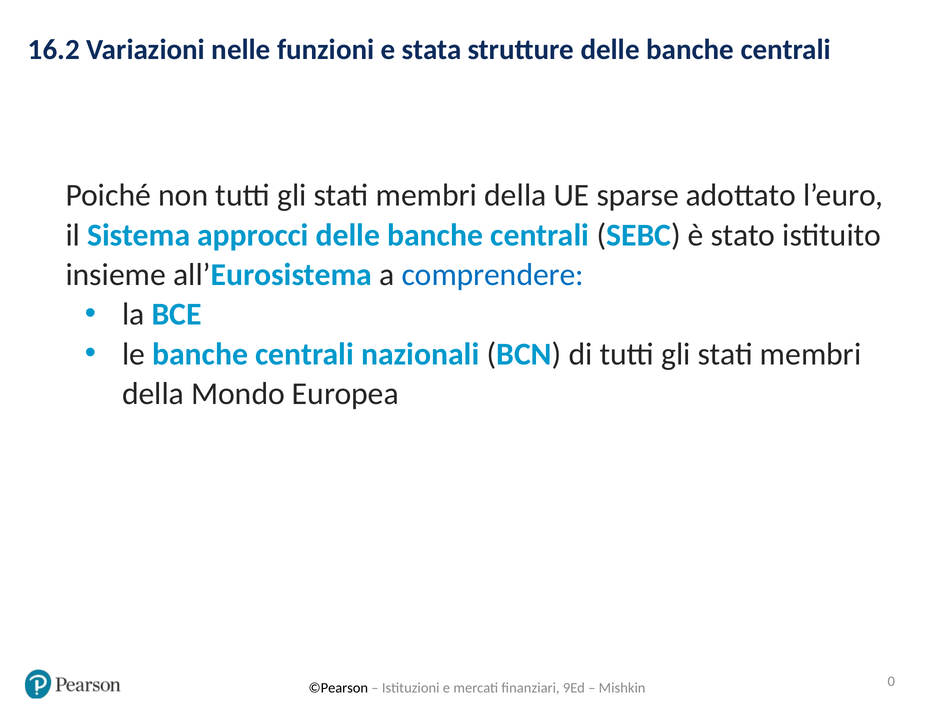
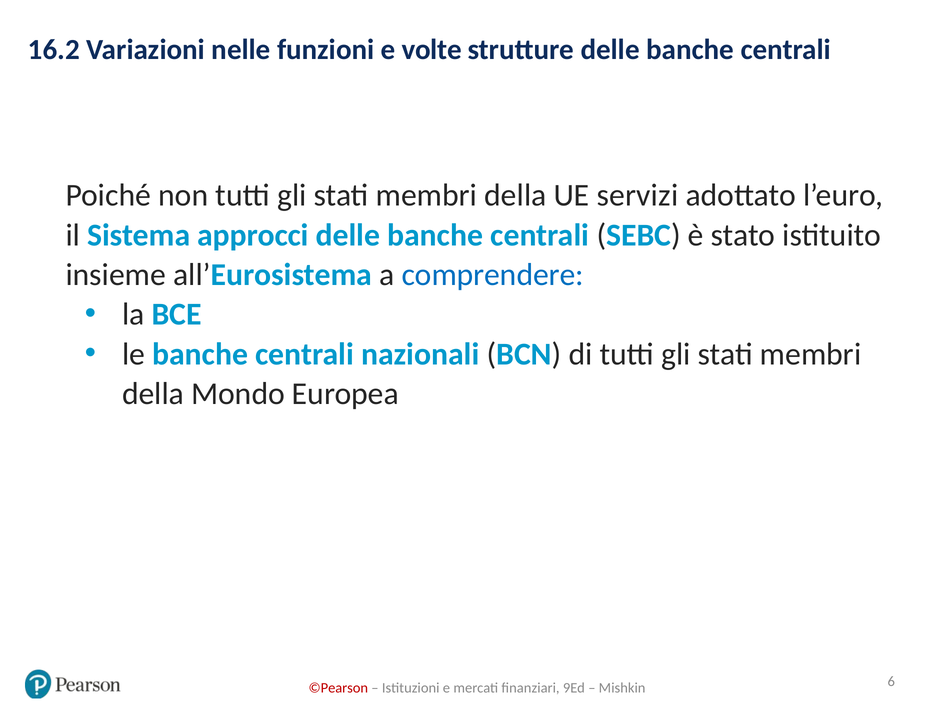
stata: stata -> volte (432, 50)
sparse: sparse -> servizi (637, 195)
©Pearson colour: black -> red (338, 688)
0: 0 -> 6 (891, 682)
